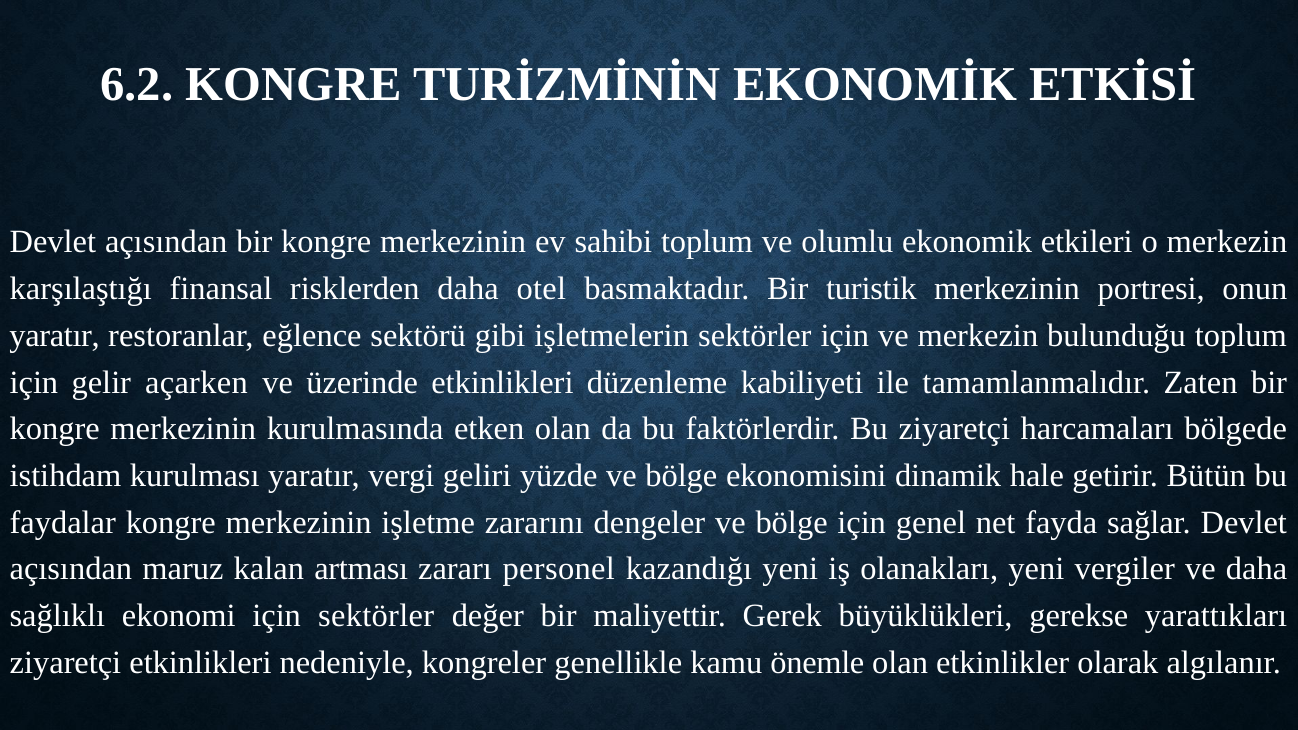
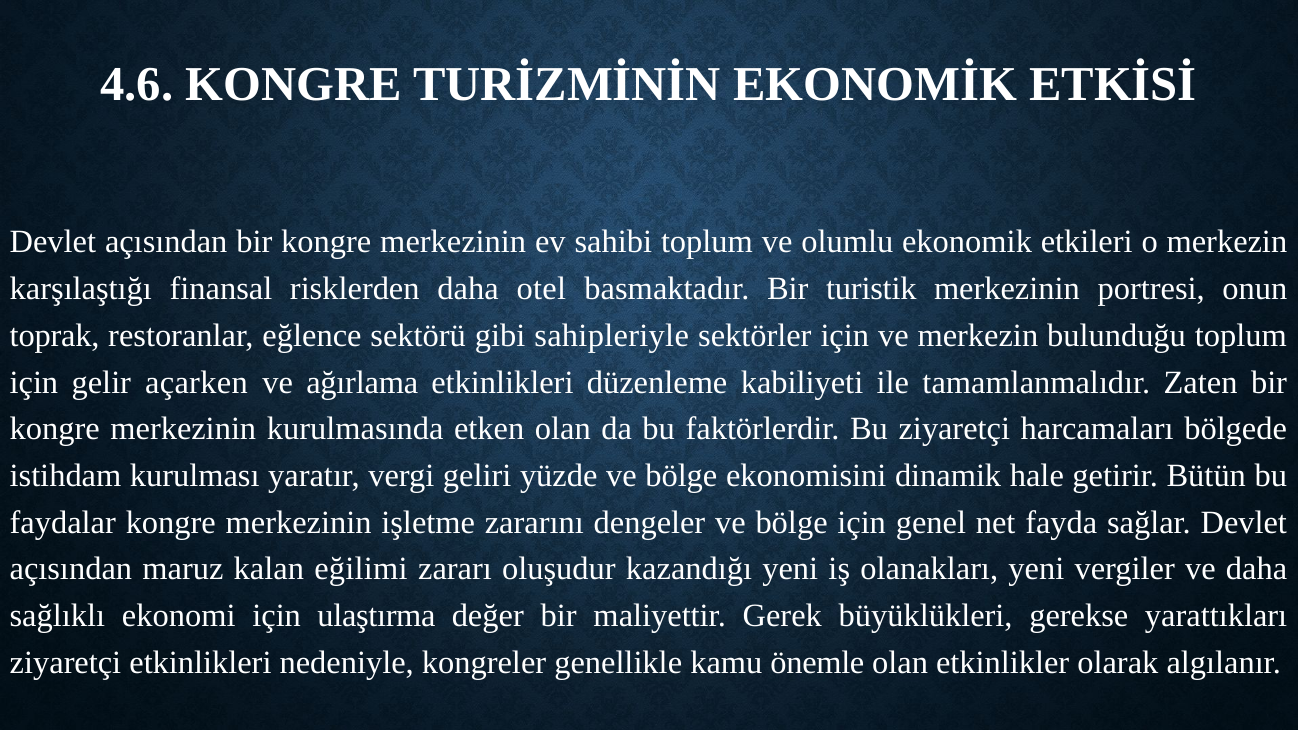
6.2: 6.2 -> 4.6 (137, 84)
yaratır: yaratır -> toprak (55, 336)
işletmelerin: işletmelerin -> sahipleriyle (612, 336)
üzerinde: üzerinde -> ağırlama (362, 382)
artması: artması -> eğilimi (361, 569)
personel: personel -> oluşudur (559, 569)
için sektörler: sektörler -> ulaştırma (377, 616)
